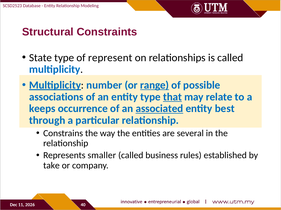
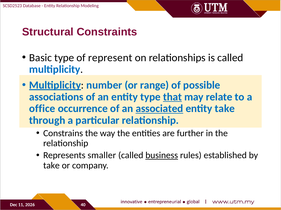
State: State -> Basic (41, 58)
range underline: present -> none (155, 85)
keeps: keeps -> office (42, 109)
entity best: best -> take (225, 109)
several: several -> further (190, 134)
business underline: none -> present (162, 156)
